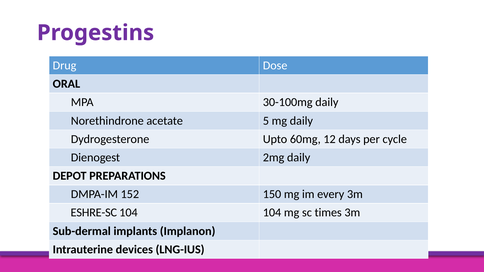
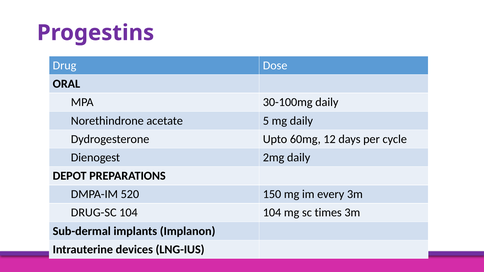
152: 152 -> 520 (130, 194)
ESHRE-SC: ESHRE-SC -> DRUG-SC (94, 213)
